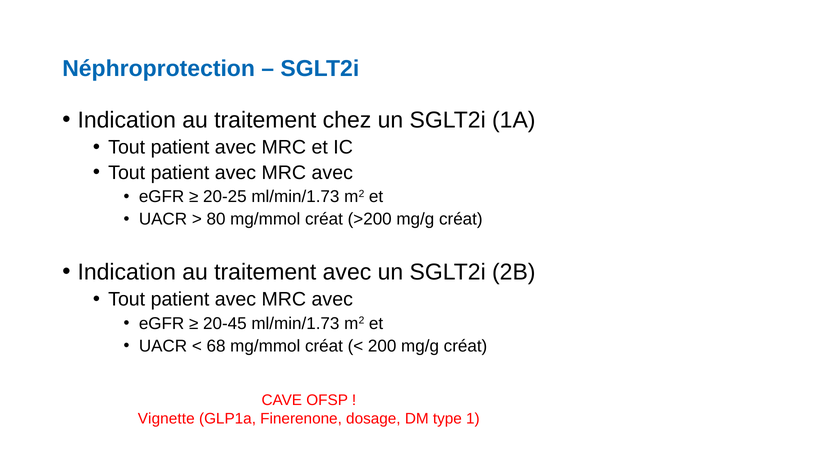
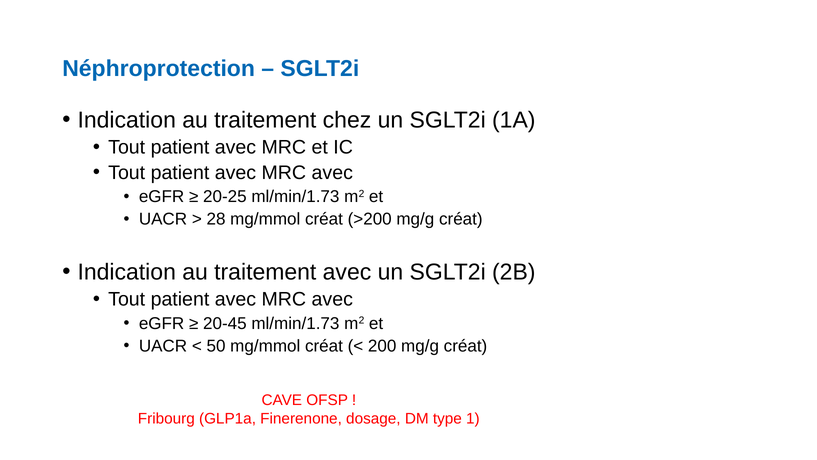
80: 80 -> 28 (216, 219)
68: 68 -> 50 (216, 346)
Vignette: Vignette -> Fribourg (166, 418)
